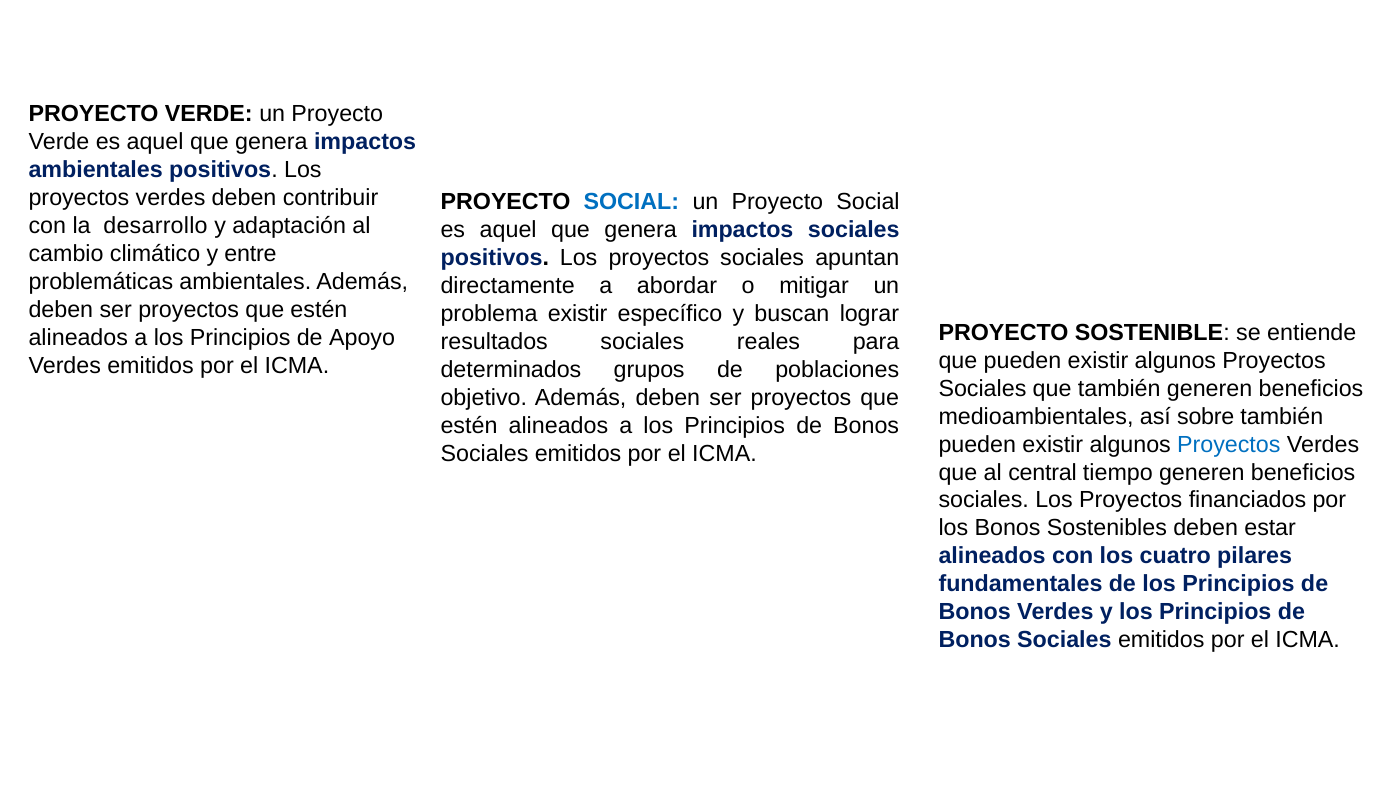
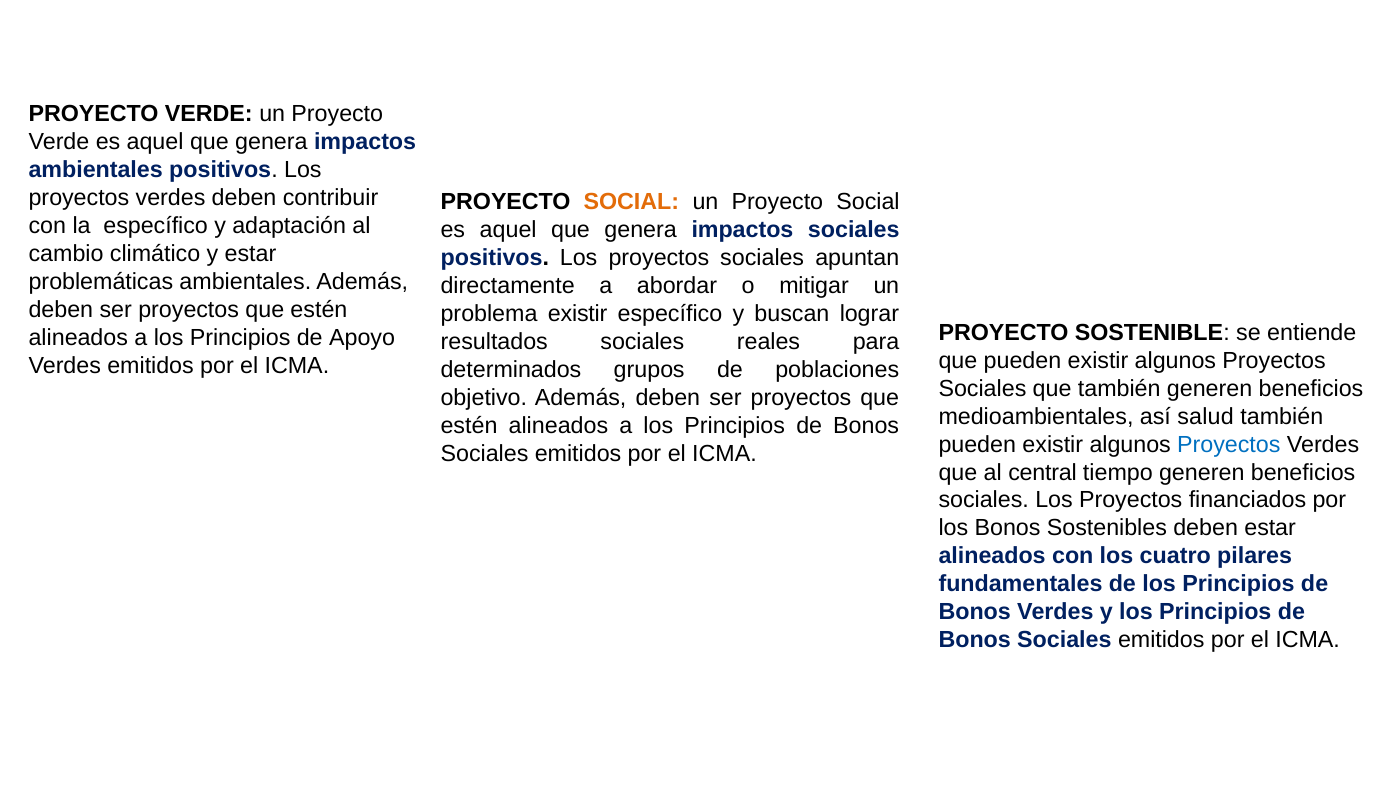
SOCIAL colour: blue -> orange (631, 202)
la desarrollo: desarrollo -> específico (156, 226)
y entre: entre -> estar (250, 254)
sobre: sobre -> salud (1206, 417)
